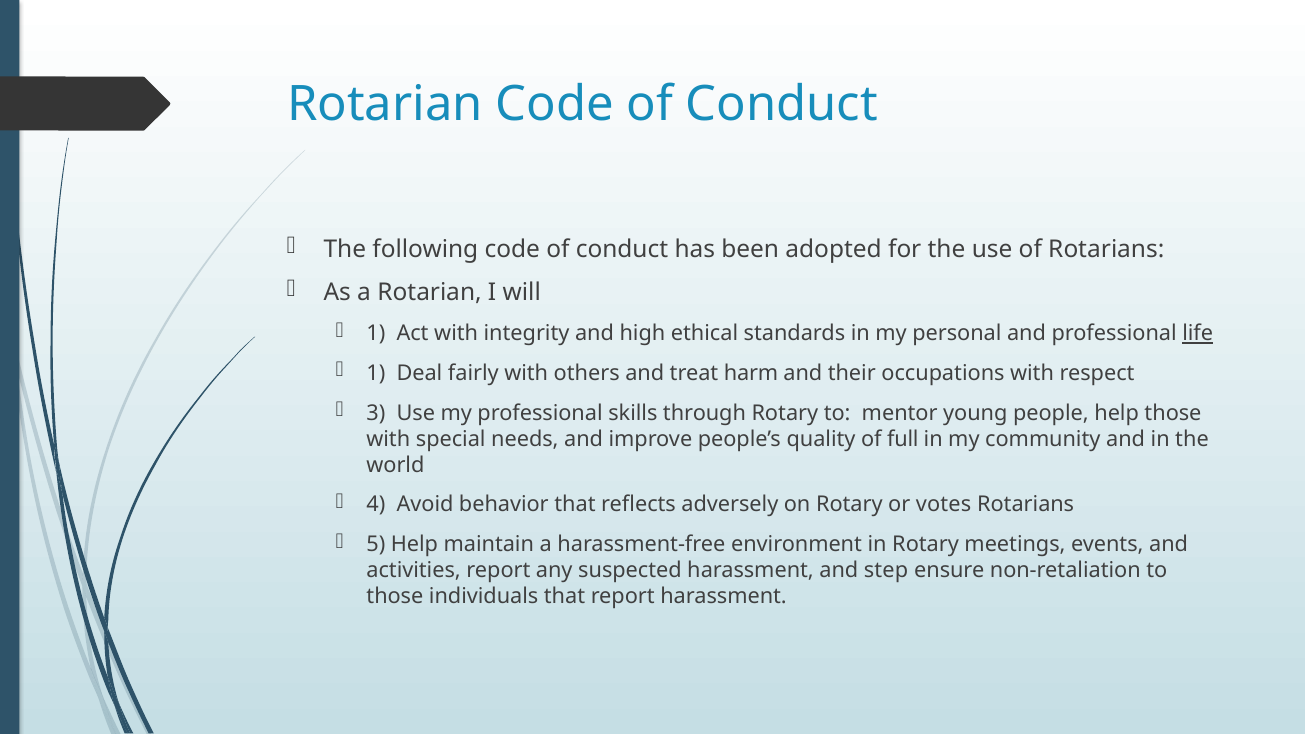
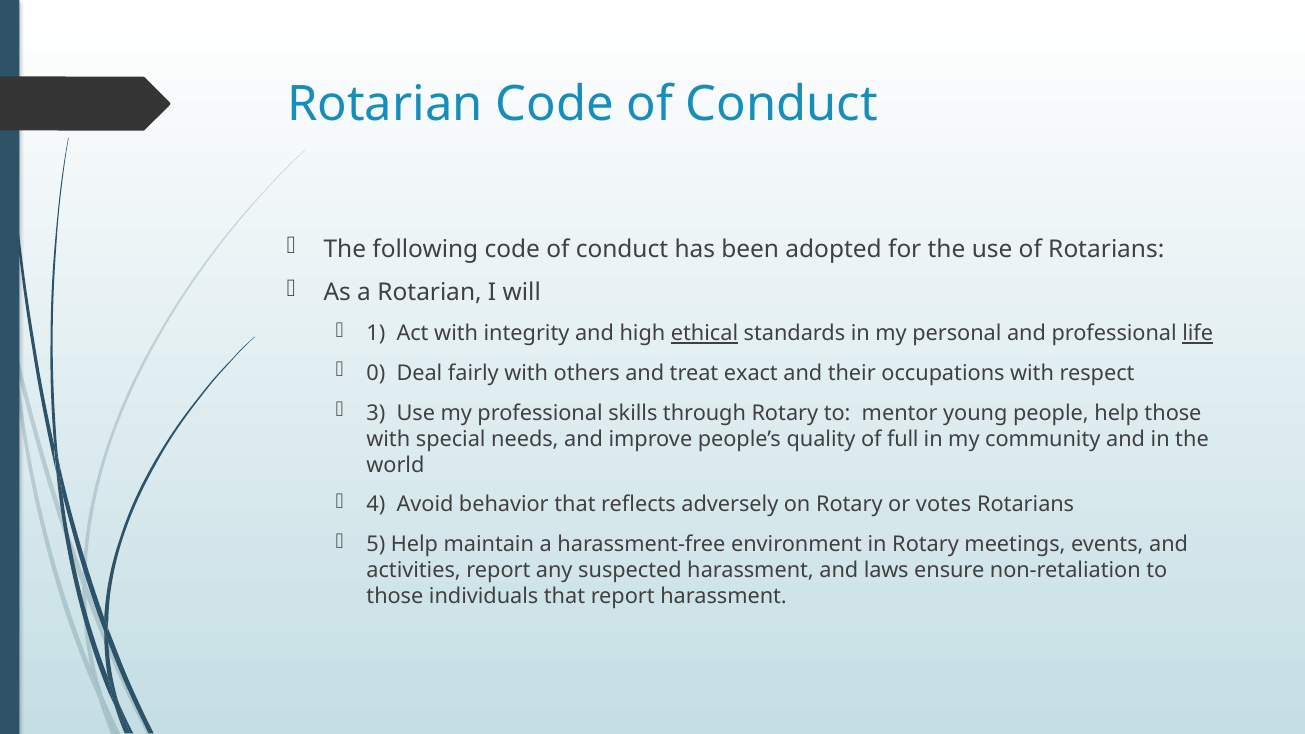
ethical underline: none -> present (705, 334)
1: 1 -> 0 (376, 373)
harm: harm -> exact (751, 373)
step: step -> laws (886, 570)
